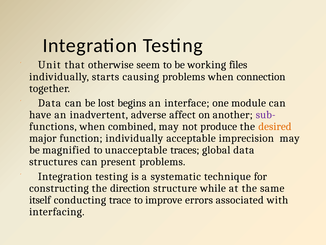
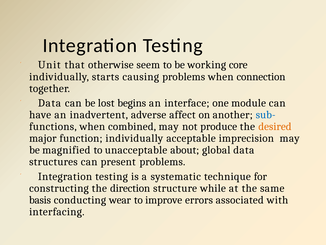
files: files -> core (238, 65)
sub- colour: purple -> blue (266, 115)
traces: traces -> about (185, 150)
itself: itself -> basis (40, 200)
trace: trace -> wear (120, 200)
